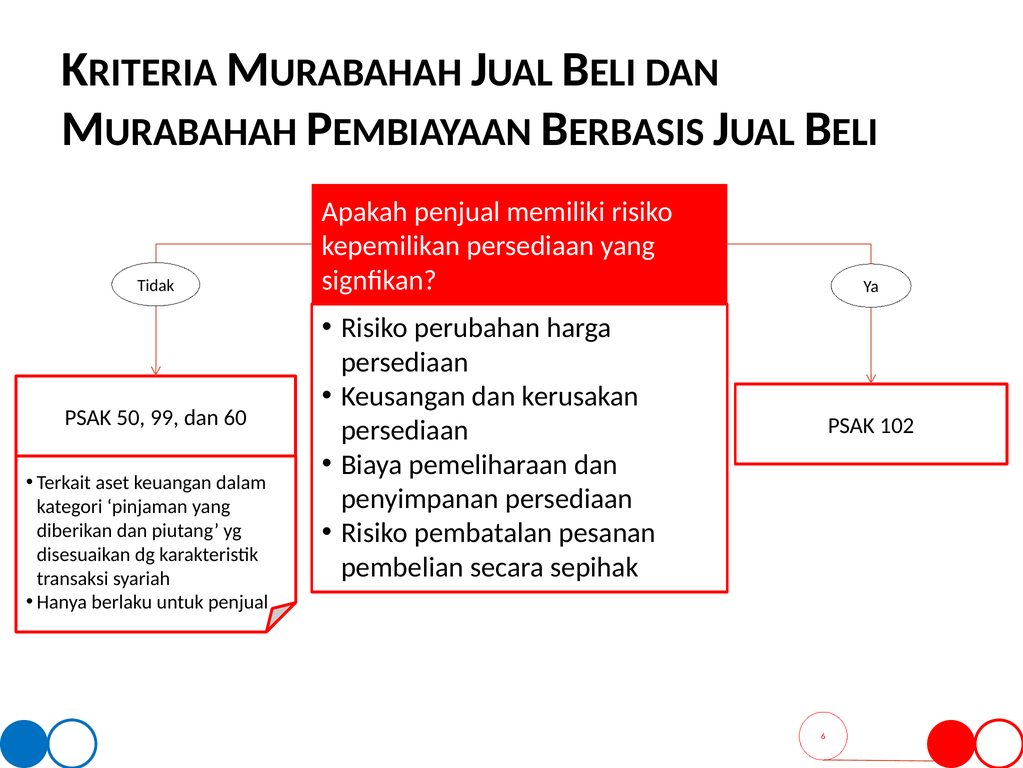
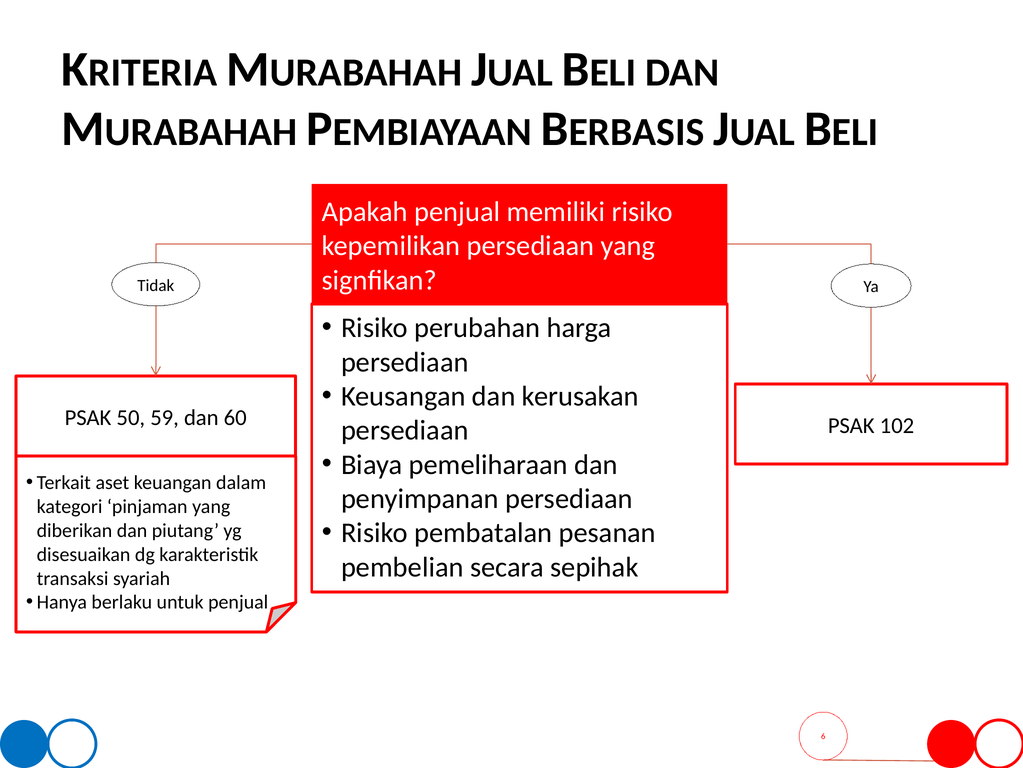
99: 99 -> 59 (165, 417)
